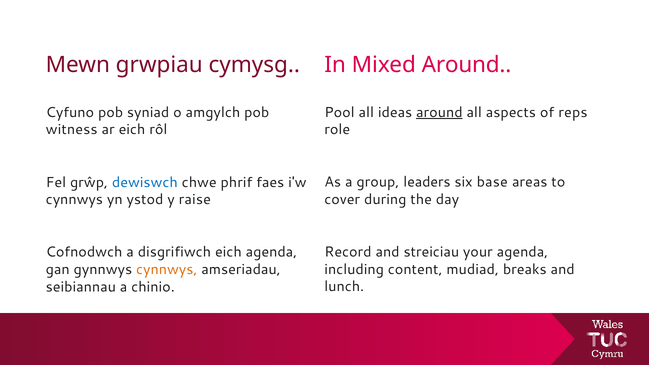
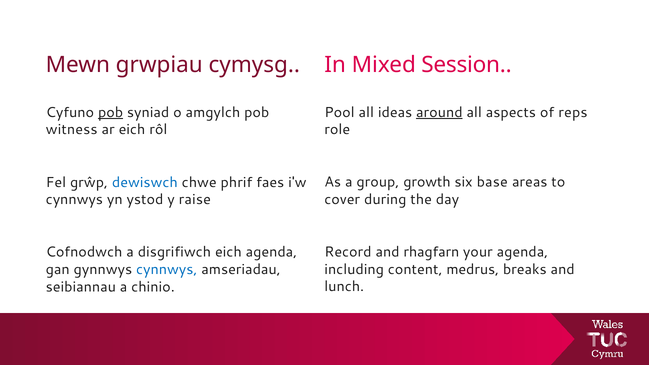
Mixed Around: Around -> Session (467, 65)
pob underline: none -> present (111, 112)
leaders: leaders -> growth (427, 182)
streiciau: streiciau -> rhagfarn (431, 252)
mudiad: mudiad -> medrus (473, 269)
cynnwys colour: orange -> blue (167, 270)
